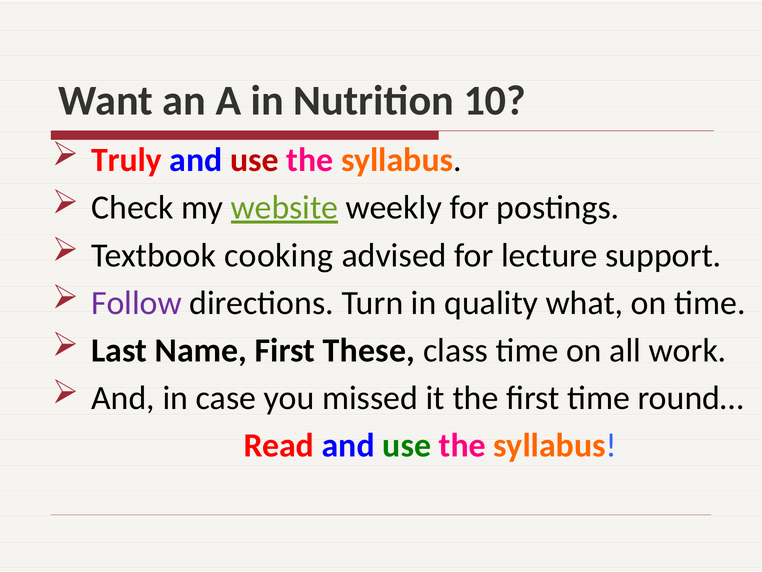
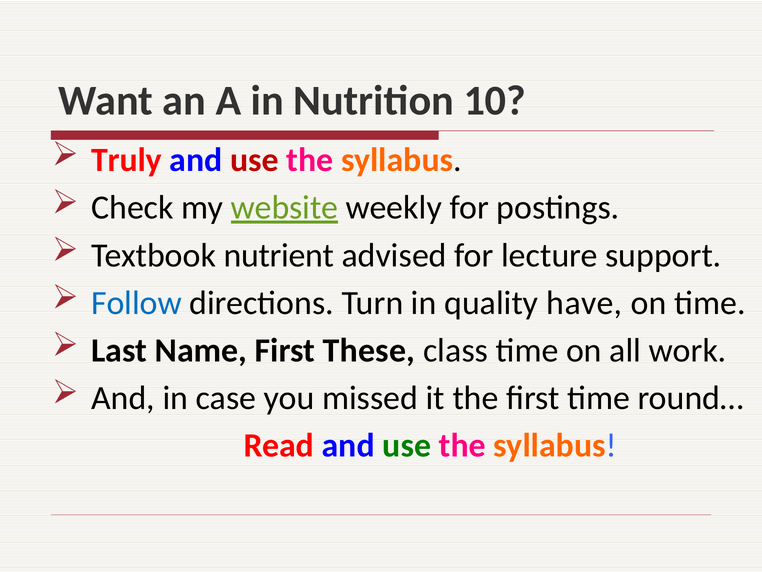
cooking: cooking -> nutrient (279, 255)
Follow colour: purple -> blue (136, 303)
what: what -> have (584, 303)
